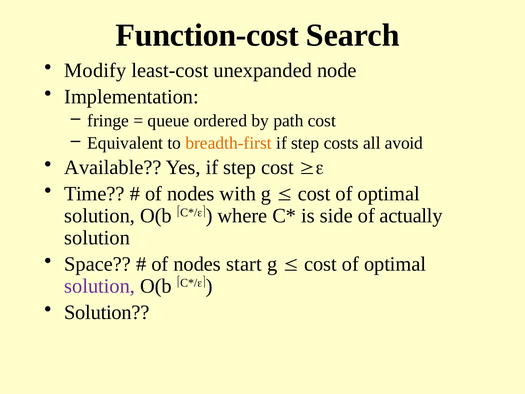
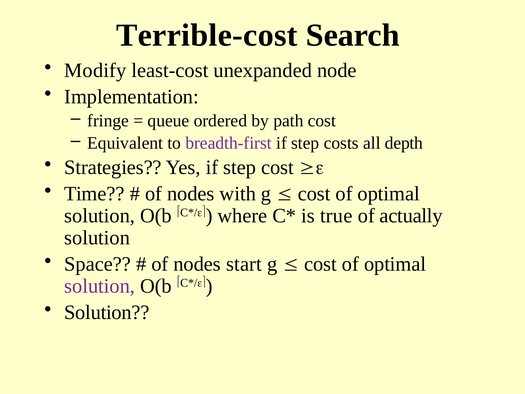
Function-cost: Function-cost -> Terrible-cost (207, 35)
breadth-first colour: orange -> purple (229, 143)
avoid: avoid -> depth (404, 143)
Available: Available -> Strategies (113, 167)
side: side -> true (336, 216)
